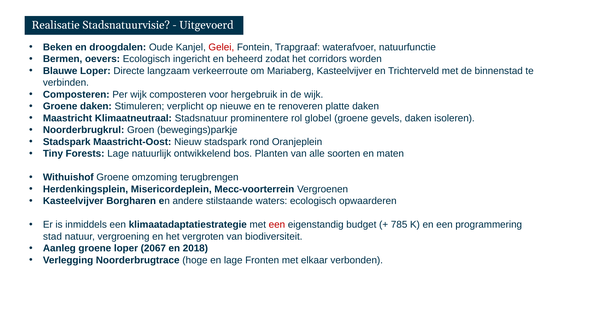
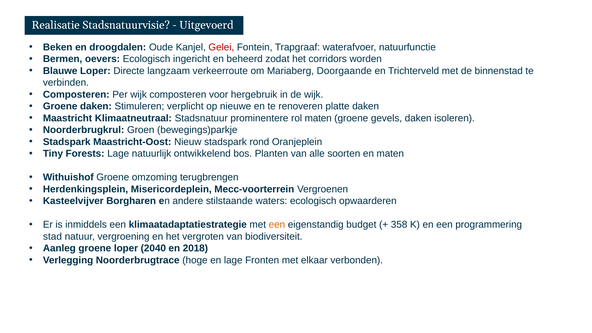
Mariaberg Kasteelvijver: Kasteelvijver -> Doorgaande (344, 71)
rol globel: globel -> maten (318, 118)
een colour: red -> orange (277, 225)
785: 785 -> 358 (399, 225)
2067: 2067 -> 2040 (153, 248)
